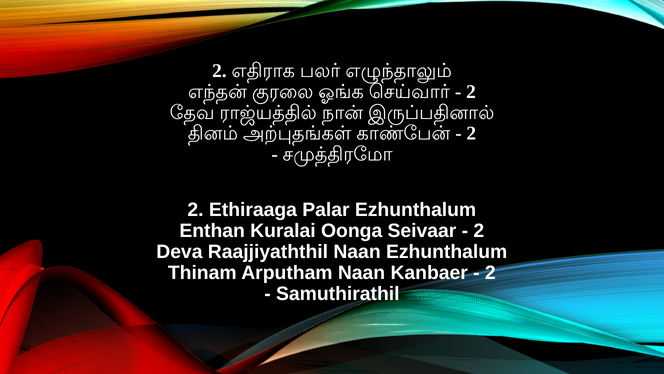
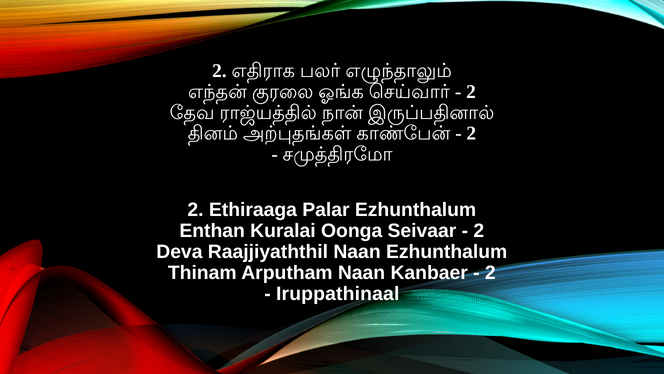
Samuthirathil: Samuthirathil -> Iruppathinaal (338, 293)
